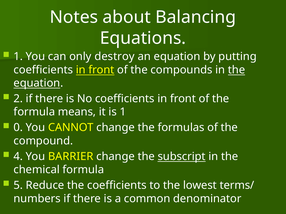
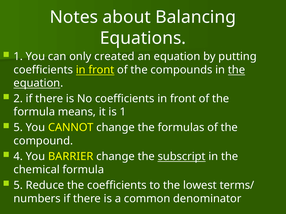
destroy: destroy -> created (115, 57)
0: 0 -> 5 (18, 128)
